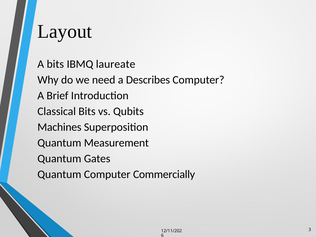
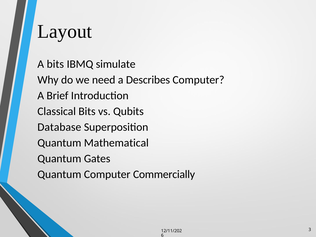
laureate: laureate -> simulate (116, 64)
Machines: Machines -> Database (59, 127)
Measurement: Measurement -> Mathematical (116, 143)
